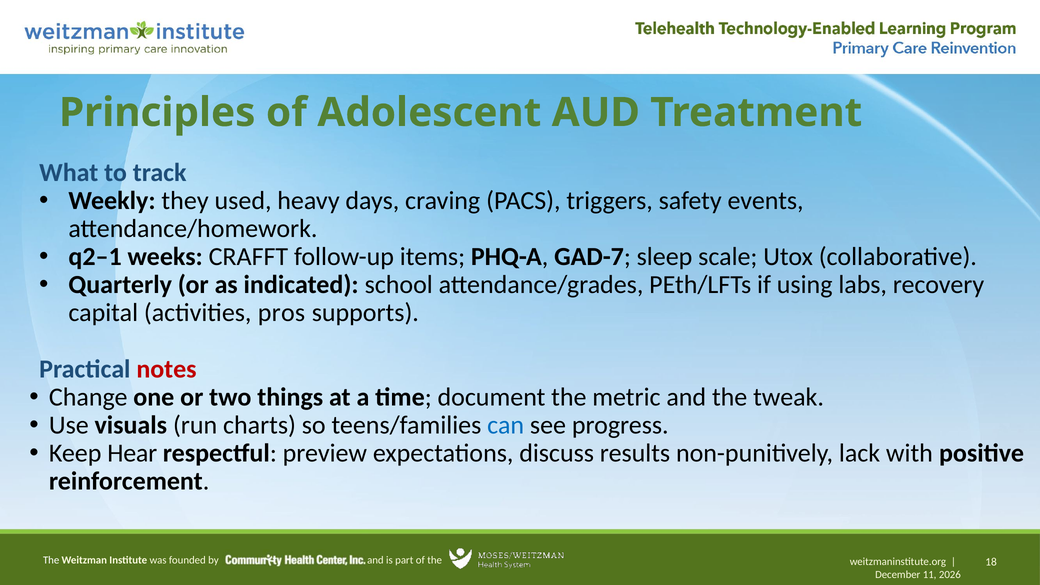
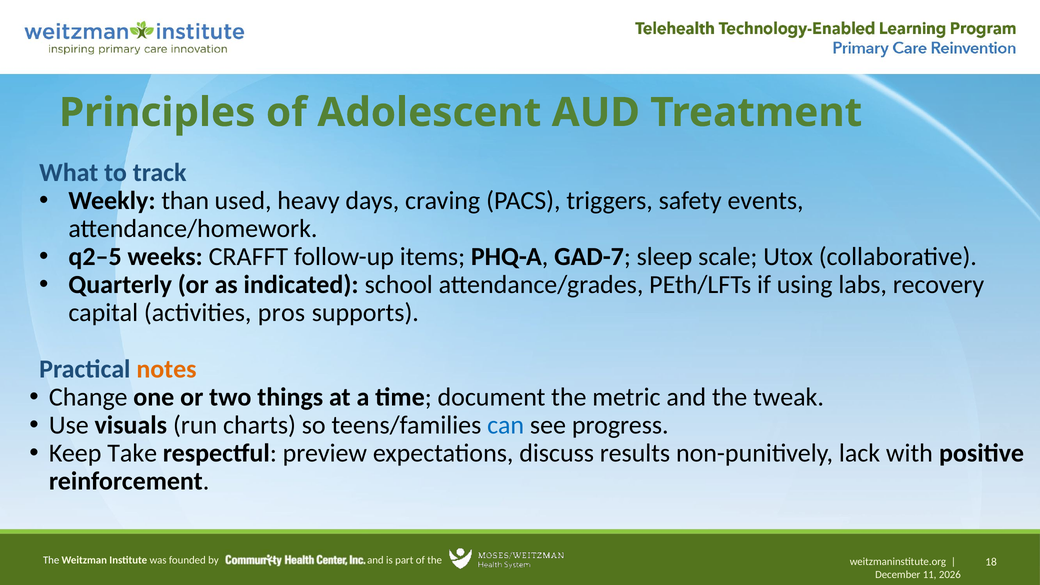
they: they -> than (185, 201)
q2–1: q2–1 -> q2–5 (95, 257)
notes colour: red -> orange (167, 369)
Hear: Hear -> Take (132, 453)
